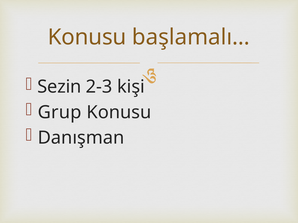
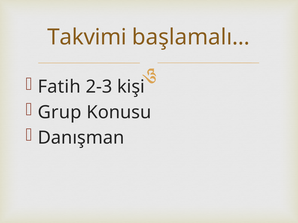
Konusu: Konusu -> Takvimi (87, 37)
Sezin: Sezin -> Fatih (59, 87)
